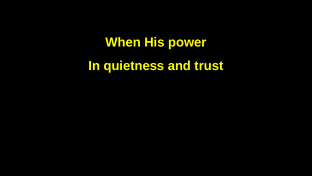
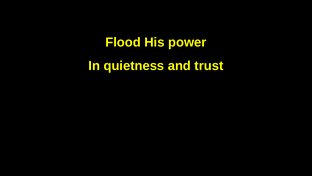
When: When -> Flood (123, 42)
